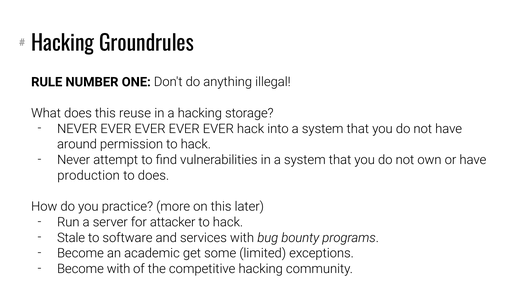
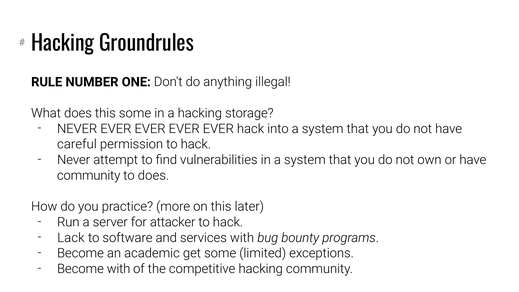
this reuse: reuse -> some (135, 113)
around: around -> careful (77, 144)
production: production -> community (89, 175)
Stale: Stale -> Lack (71, 238)
